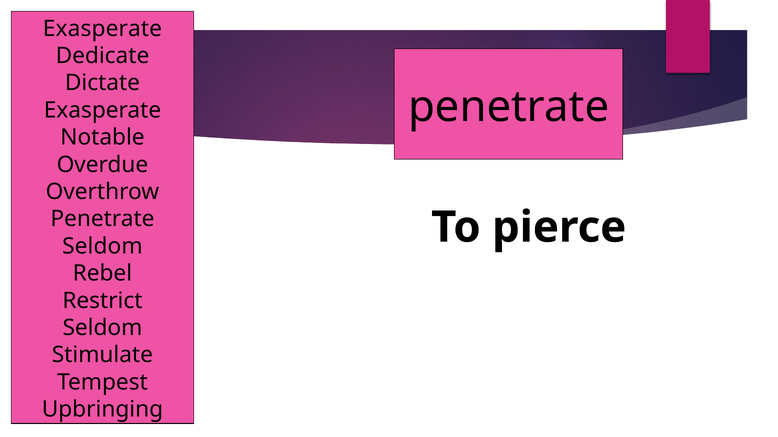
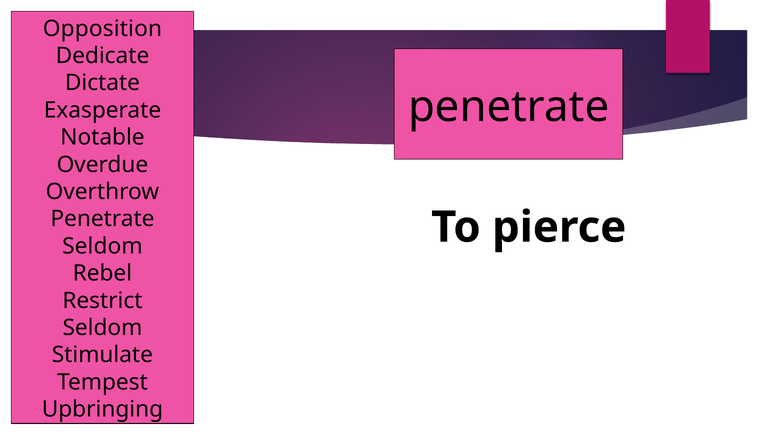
Exasperate: Exasperate -> Opposition (102, 29)
